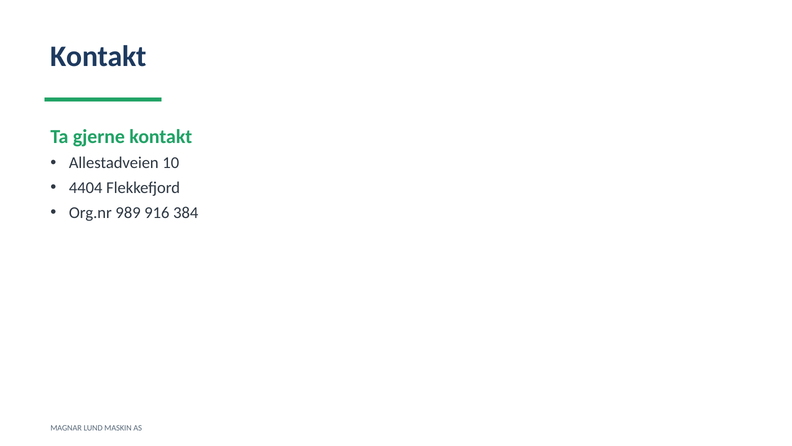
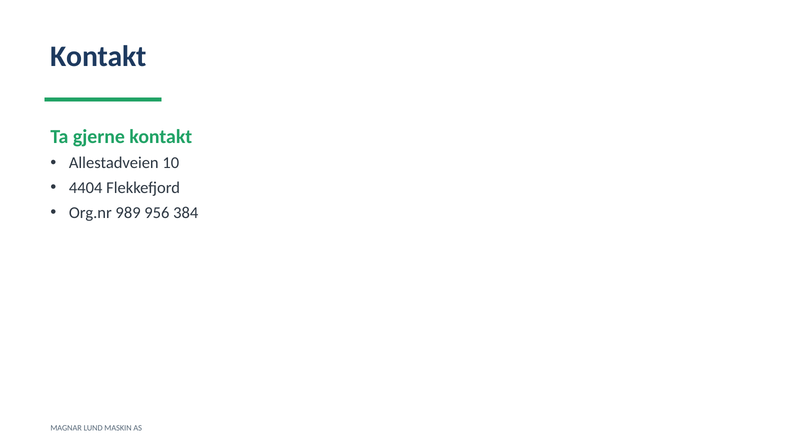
916: 916 -> 956 (157, 212)
